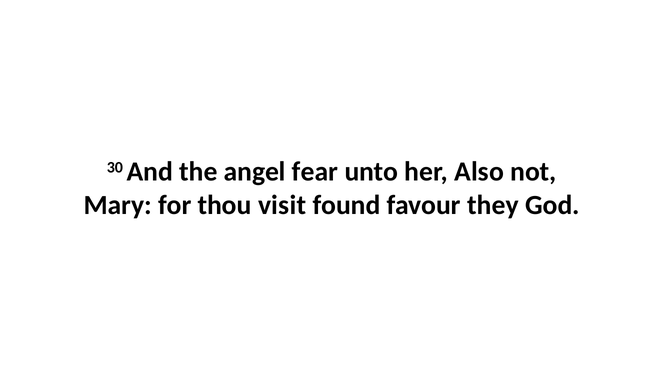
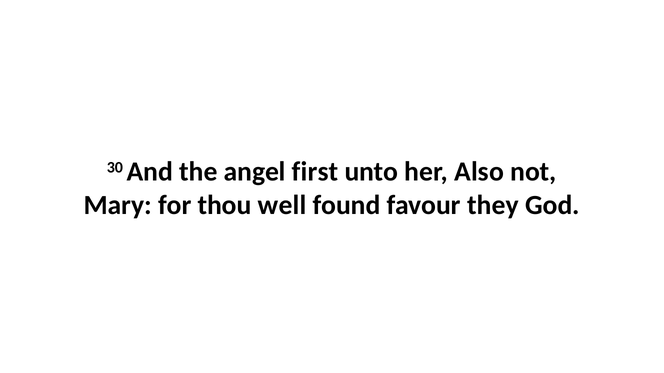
fear: fear -> first (315, 172)
visit: visit -> well (282, 205)
